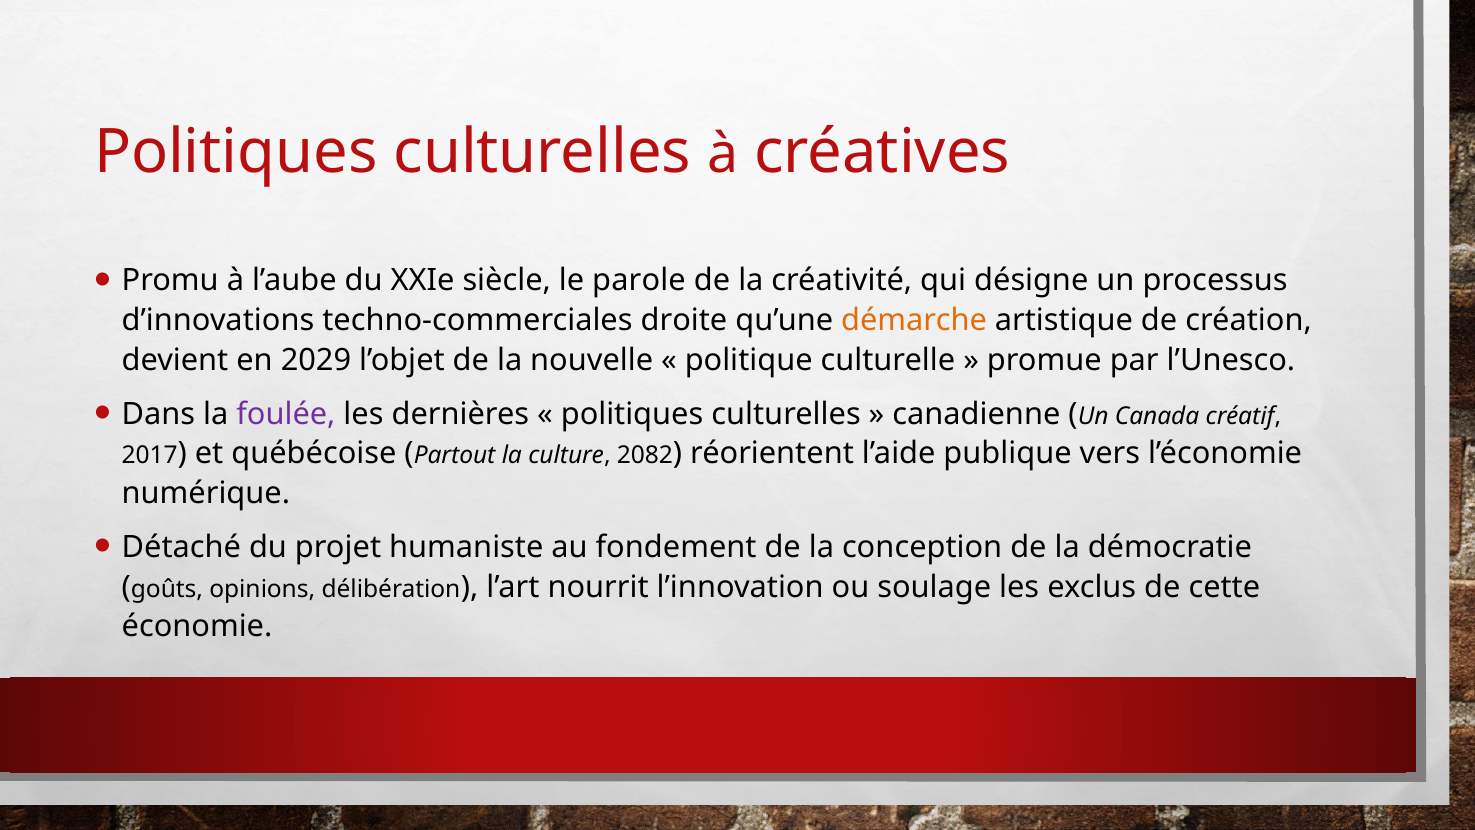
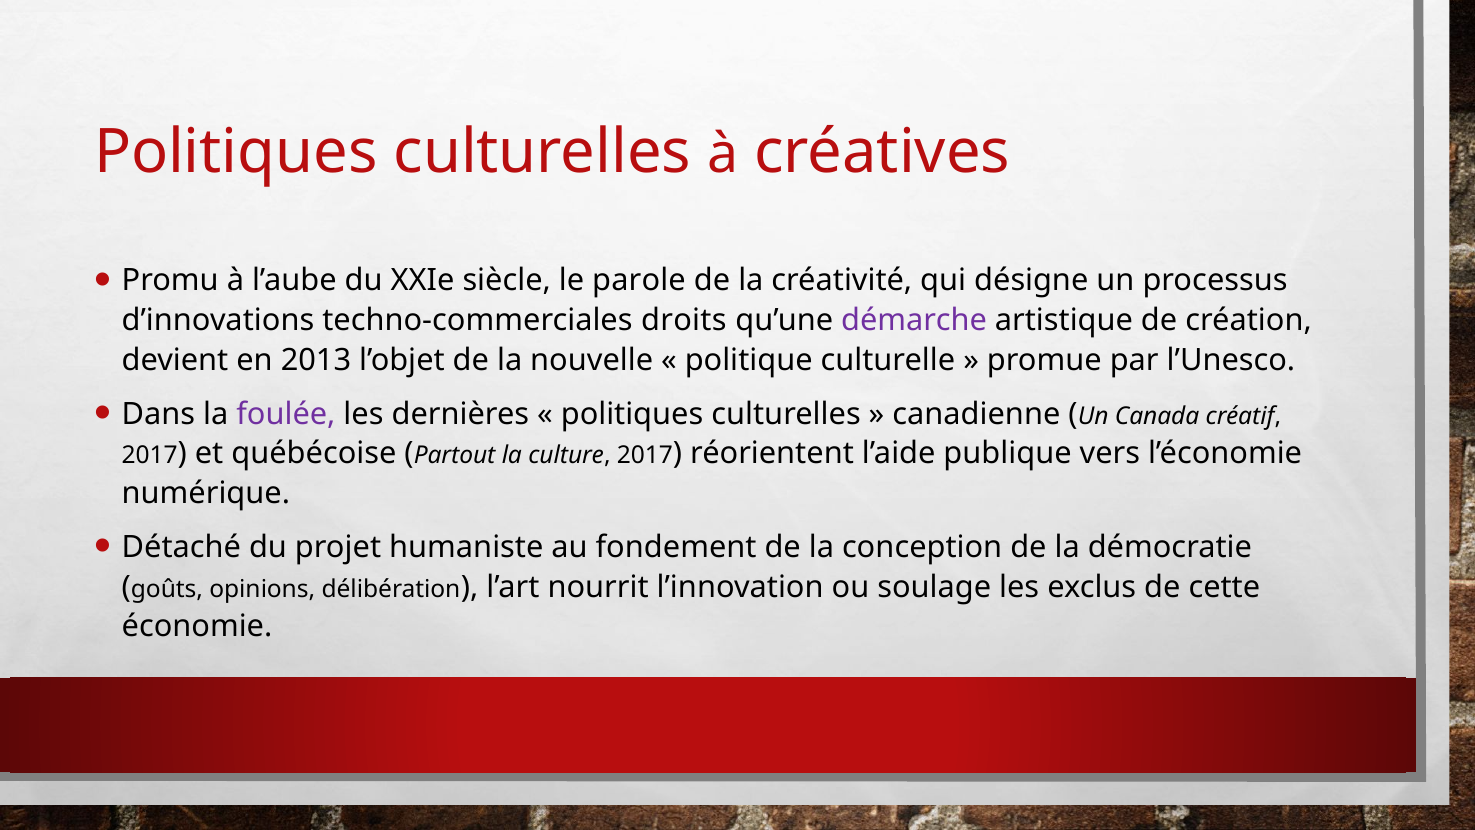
droite: droite -> droits (684, 320)
démarche colour: orange -> purple (914, 320)
2029: 2029 -> 2013 (316, 360)
culture 2082: 2082 -> 2017 (645, 456)
